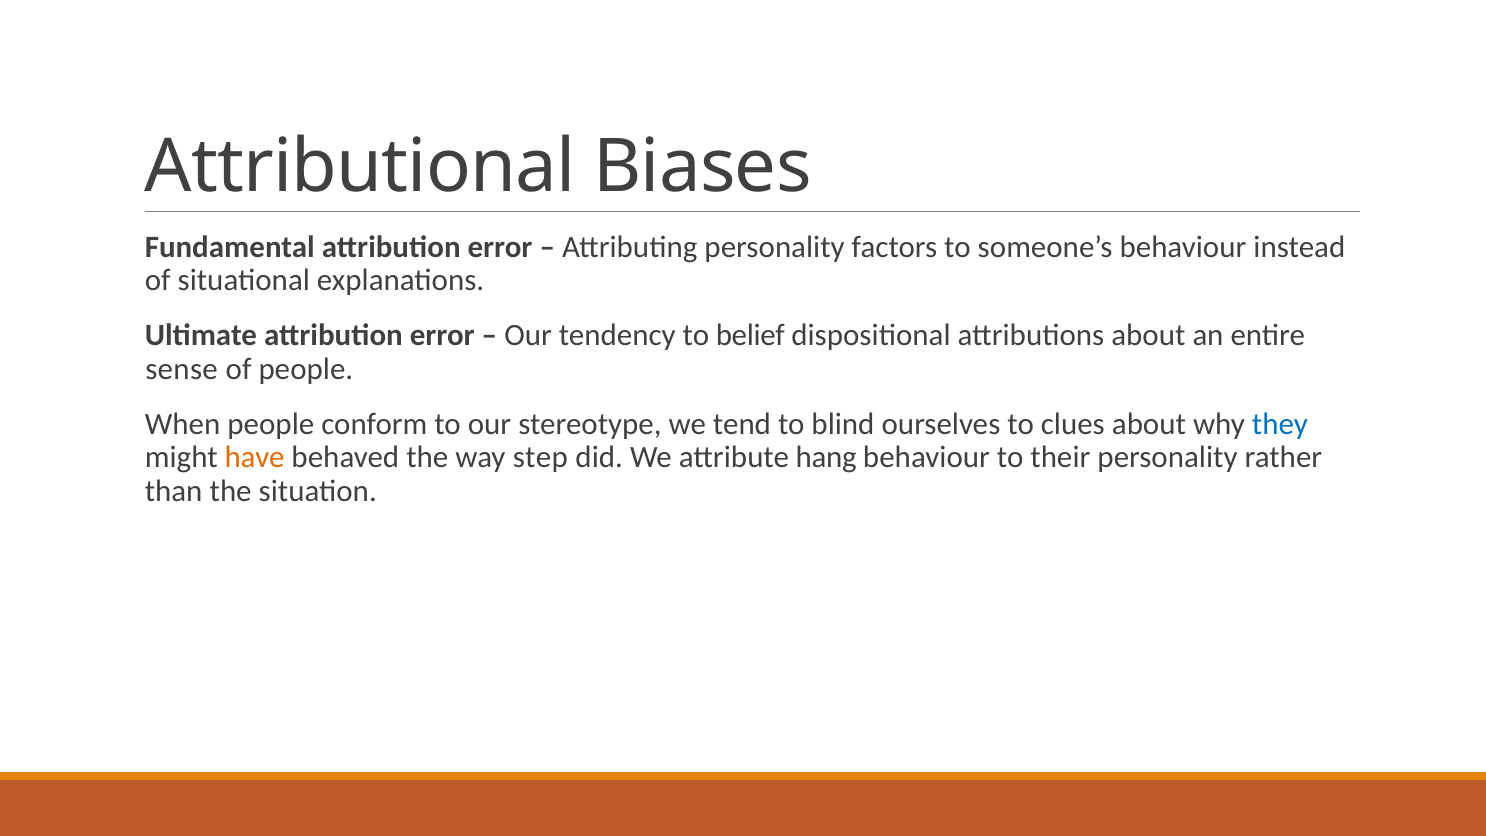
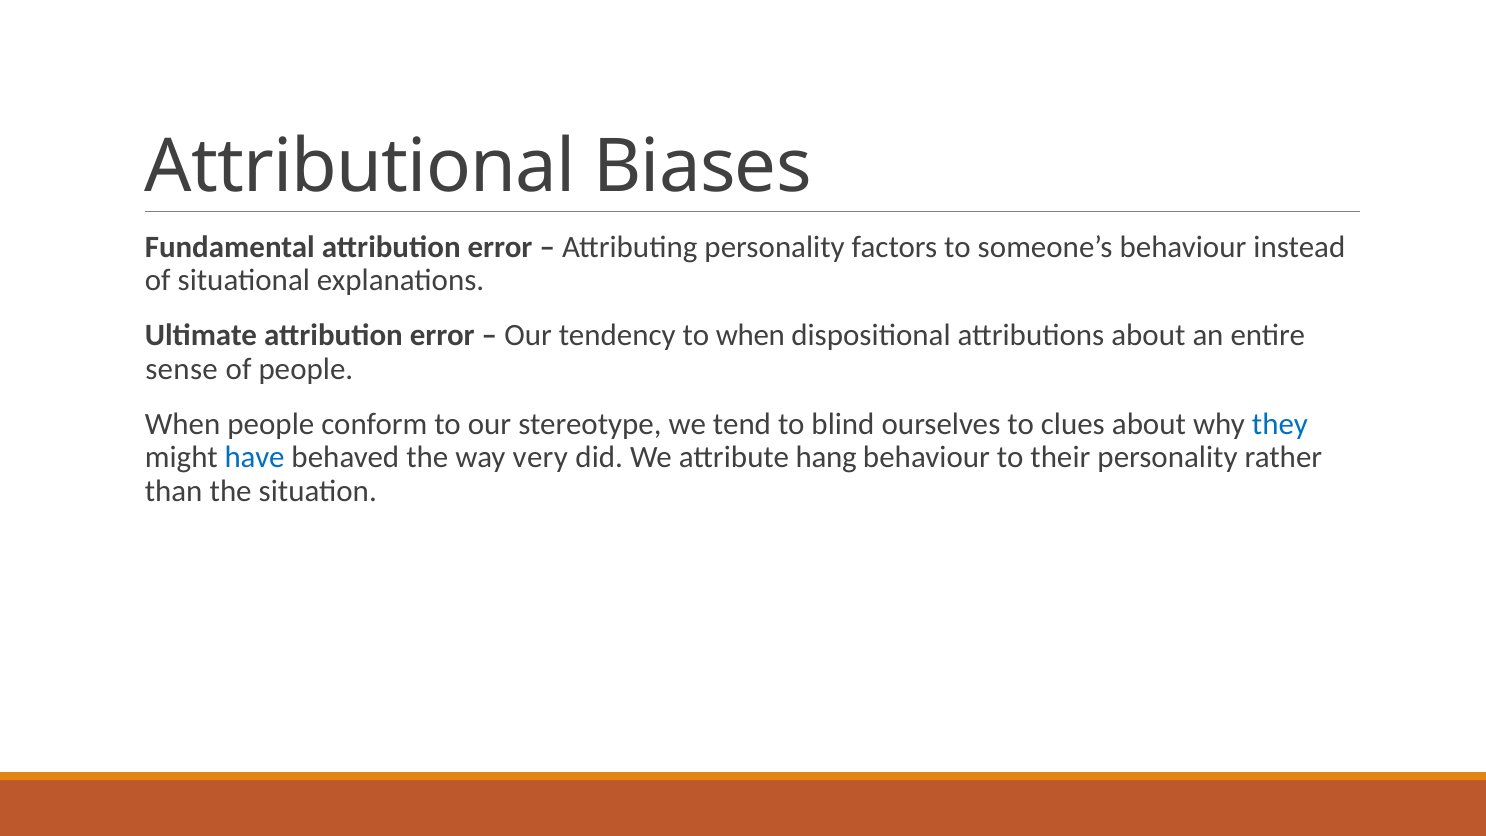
to belief: belief -> when (750, 336)
have colour: orange -> blue (255, 458)
step: step -> very (540, 458)
